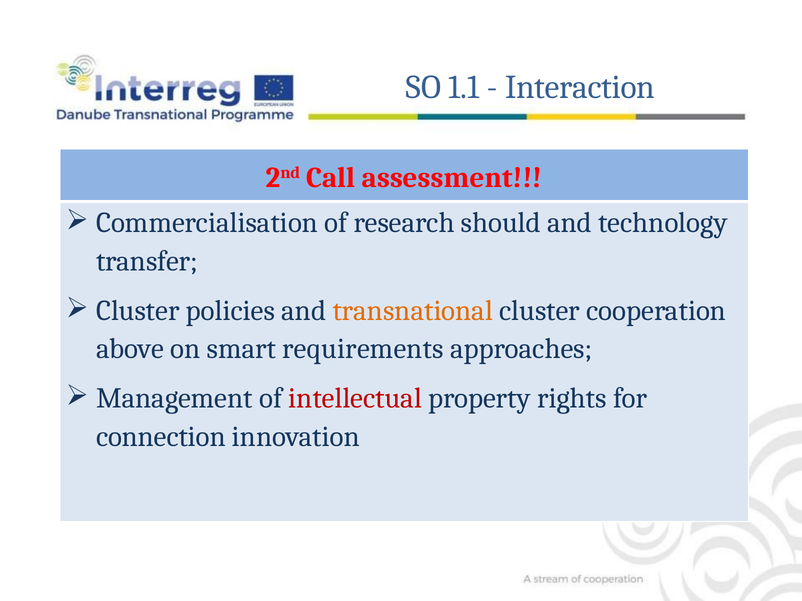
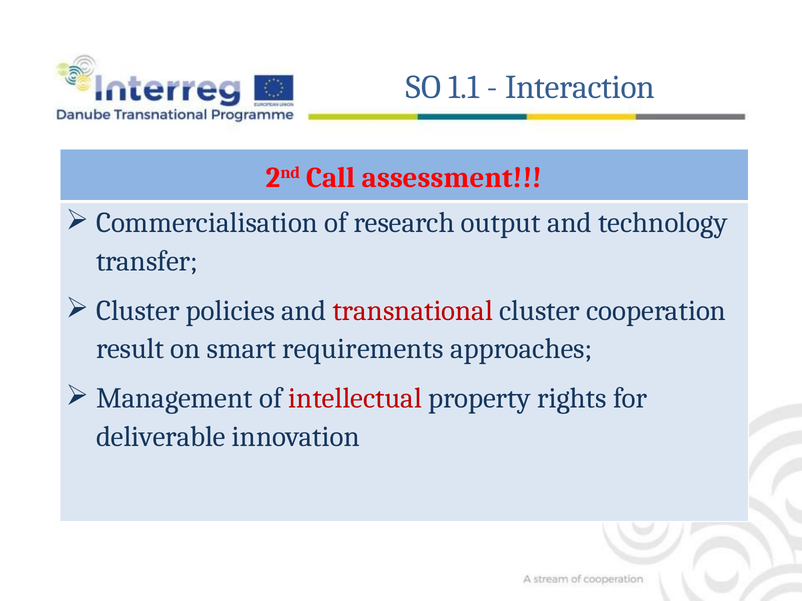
should: should -> output (501, 223)
transnational colour: orange -> red (413, 311)
above: above -> result (130, 349)
connection: connection -> deliverable (161, 437)
